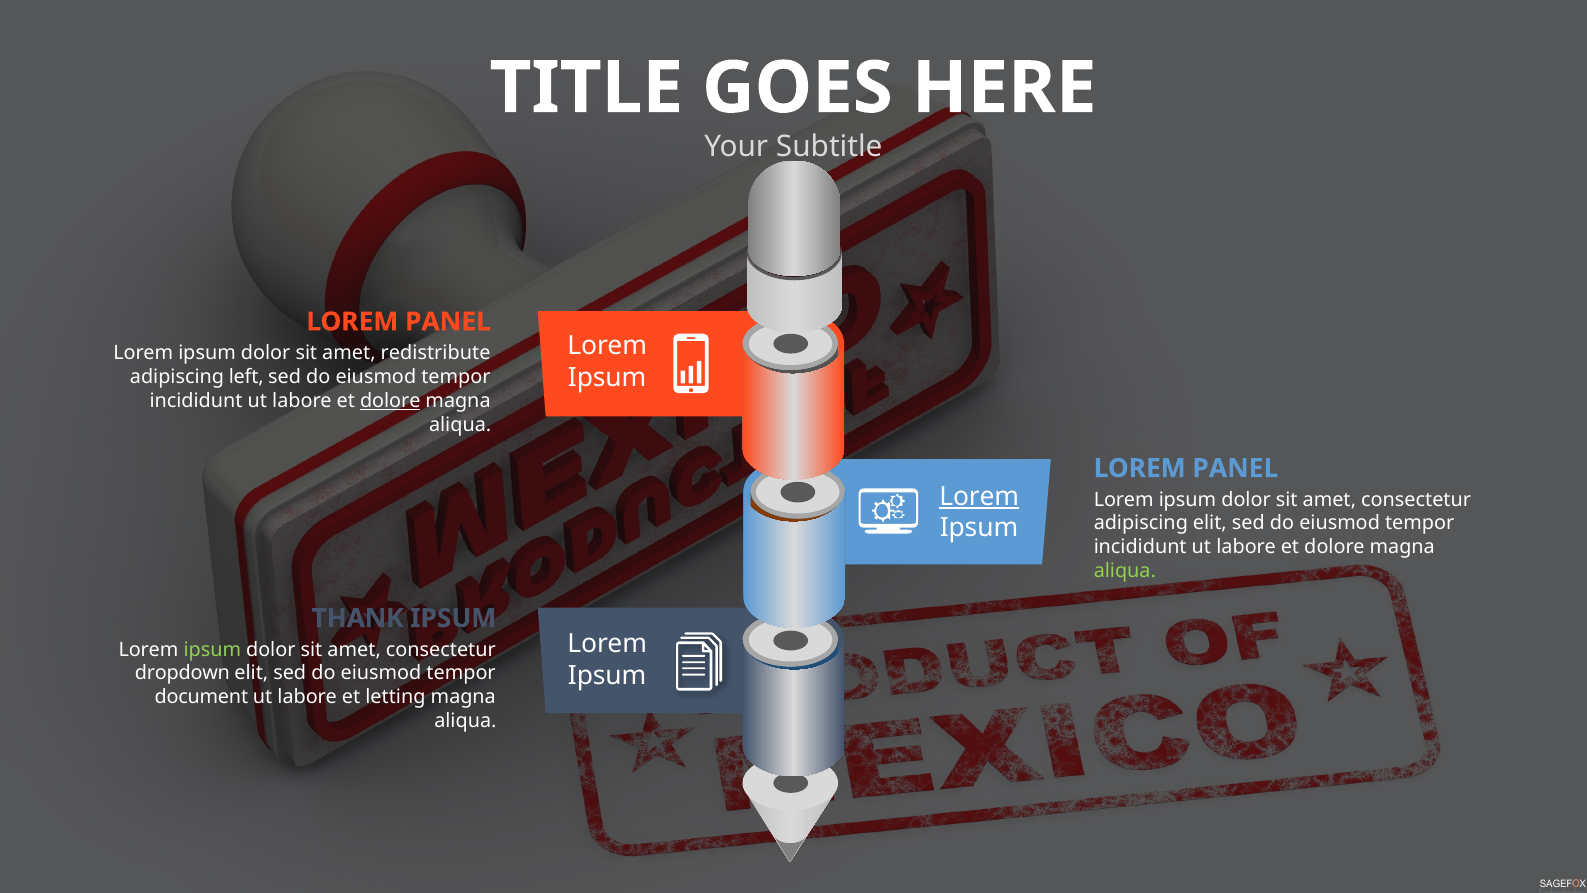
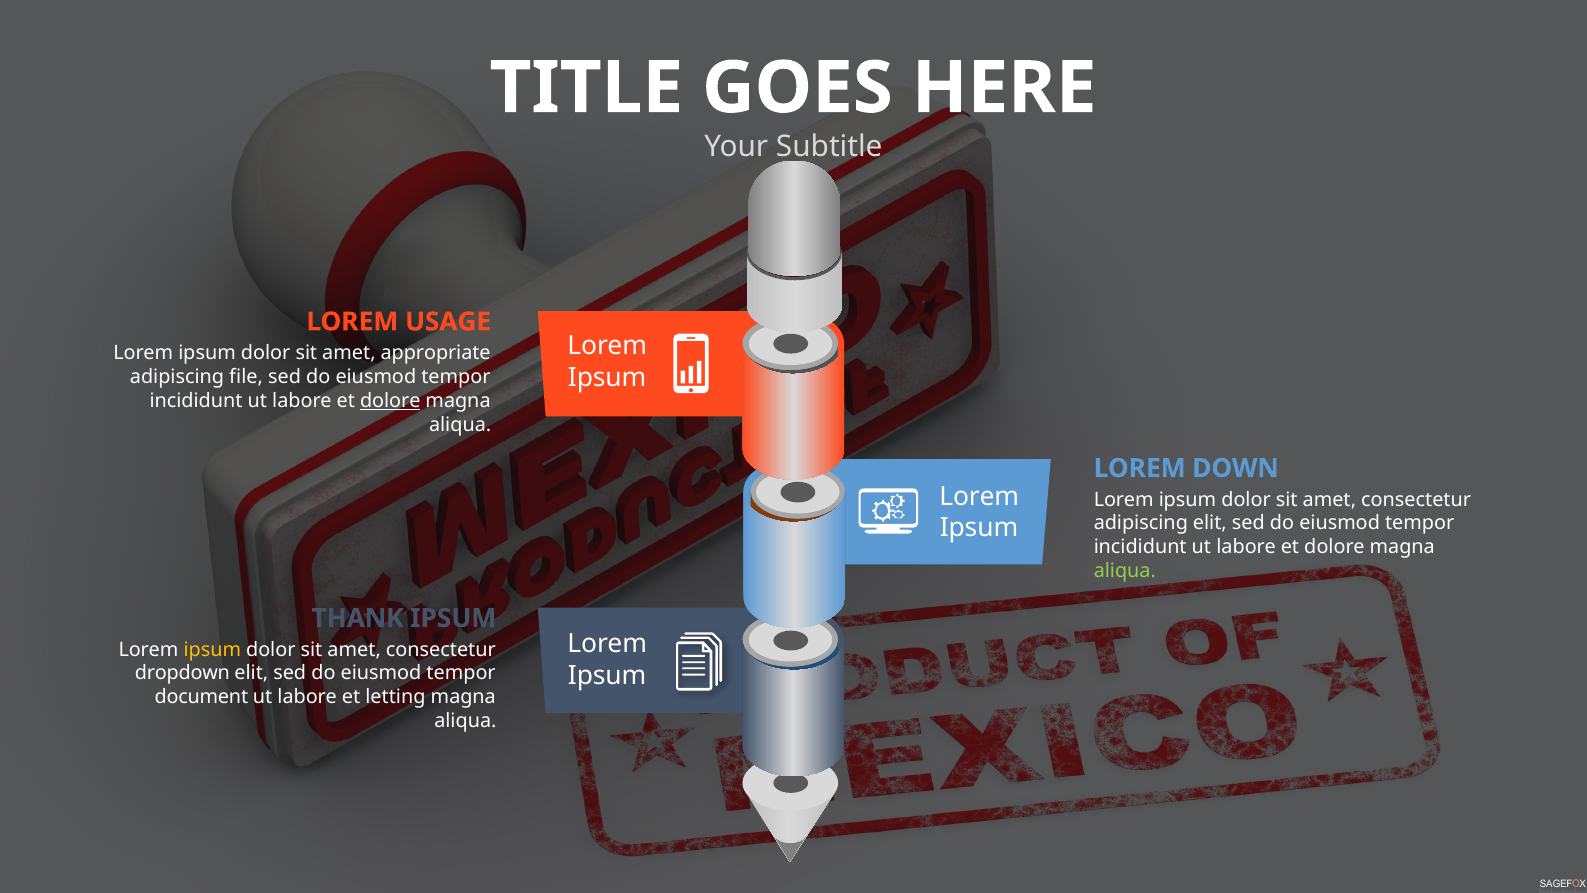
PANEL: PANEL -> USAGE (448, 322)
redistribute: redistribute -> appropriate (436, 353)
left: left -> file (246, 377)
PANEL: PANEL -> DOWN (1236, 468)
Lorem underline: present -> none (979, 496)
ipsum colour: light green -> yellow (212, 649)
